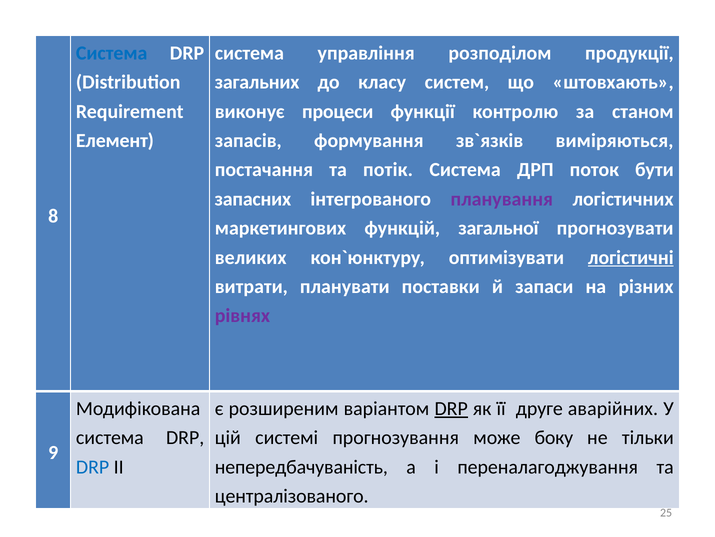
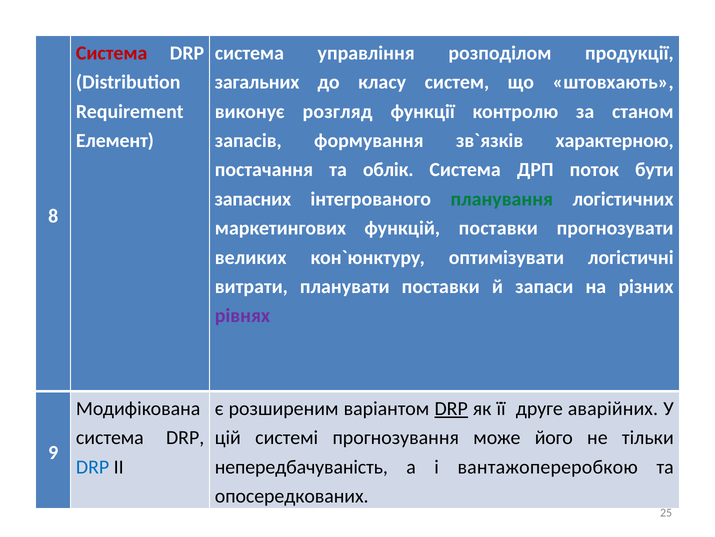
Система colour: blue -> red (112, 53)
процеси: процеси -> розгляд (338, 111)
виміряються: виміряються -> характерною (615, 140)
потік: потік -> облік (388, 170)
планування colour: purple -> green (502, 199)
функцій загальної: загальної -> поставки (498, 228)
логістичні underline: present -> none (631, 257)
боку: боку -> його (554, 437)
переналагоджування: переналагоджування -> вантажопереробкою (548, 466)
централізованого: централізованого -> опосередкованих (292, 496)
